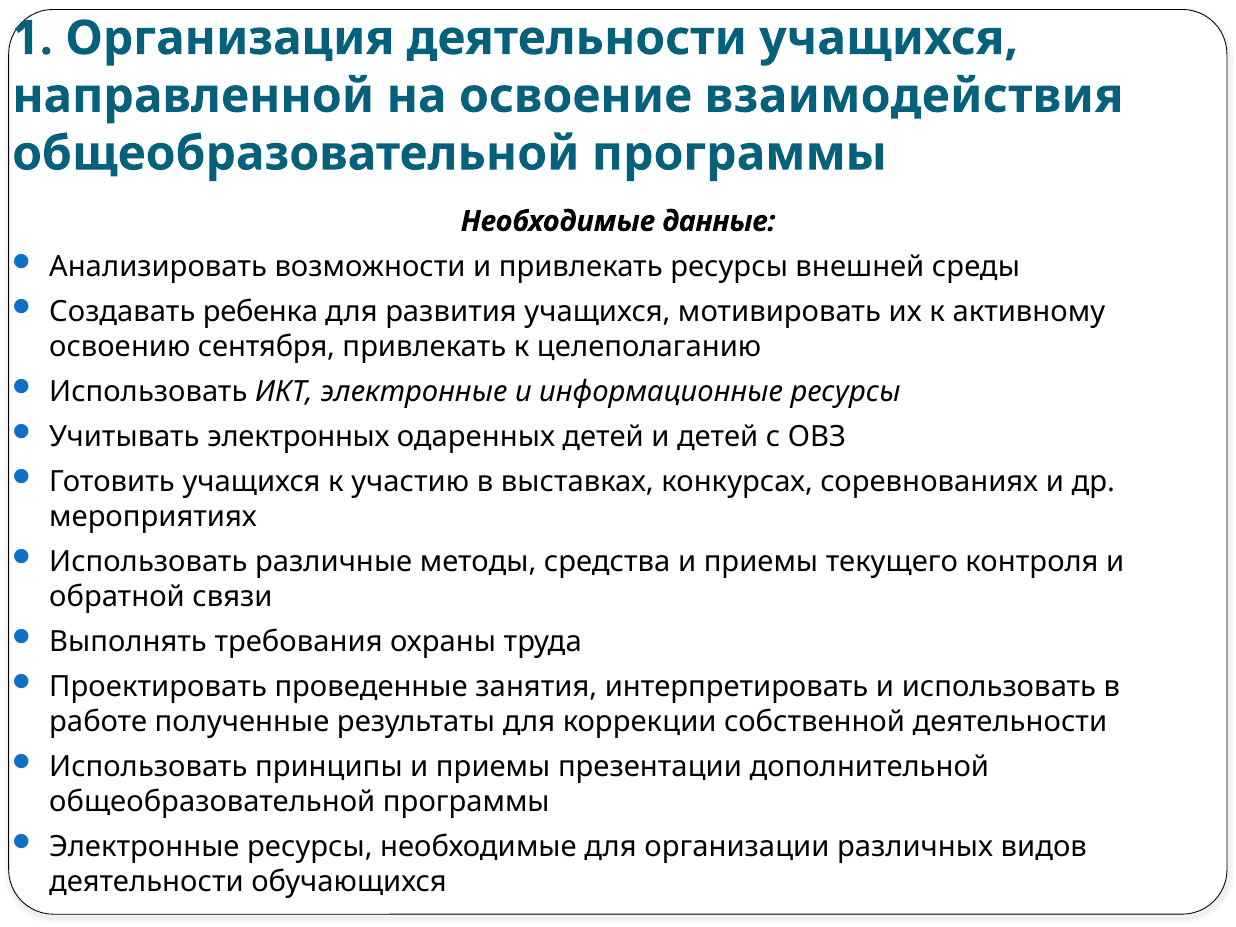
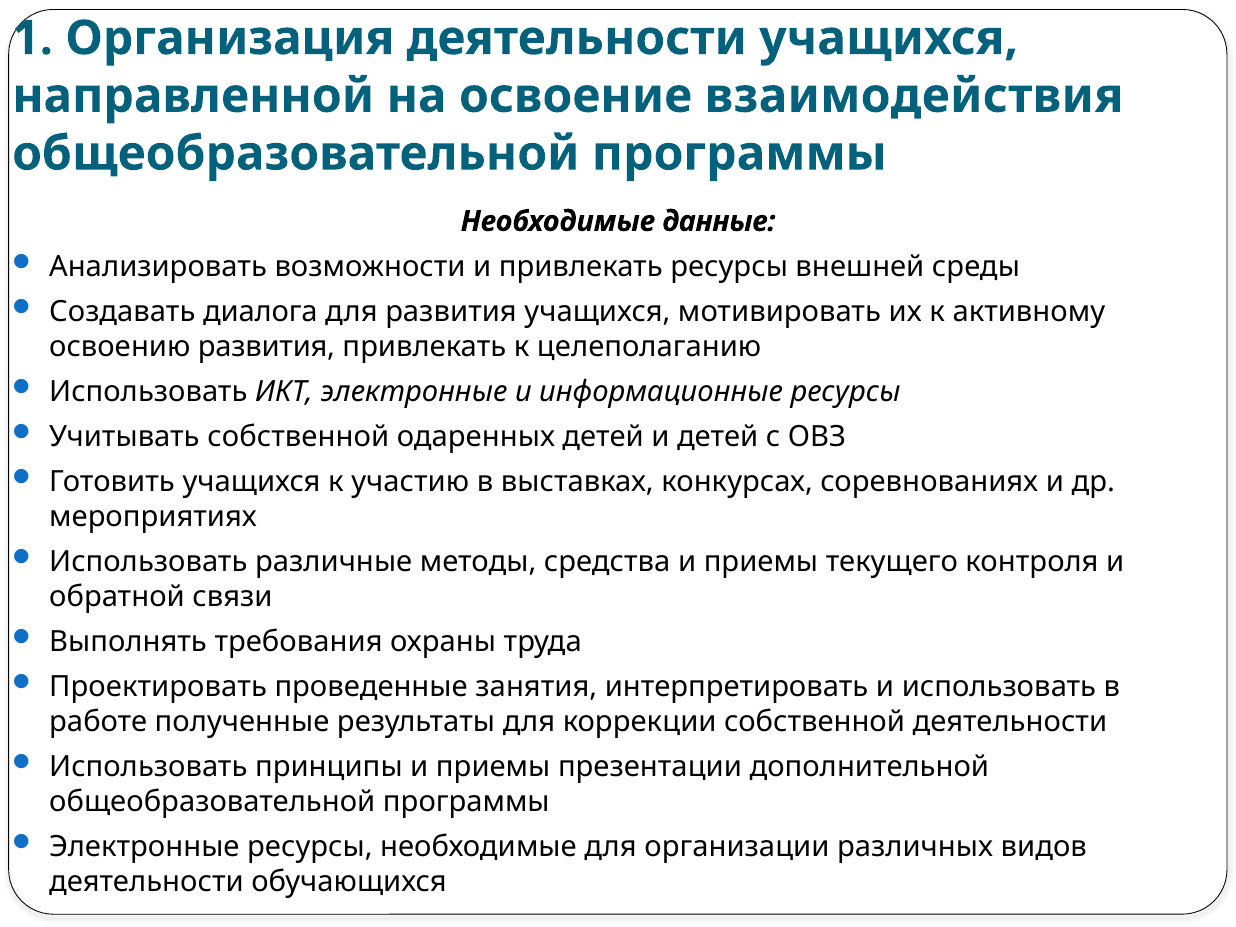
ребенка: ребенка -> диалога (260, 311)
освоению сентября: сентября -> развития (267, 346)
Учитывать электронных: электронных -> собственной (298, 436)
